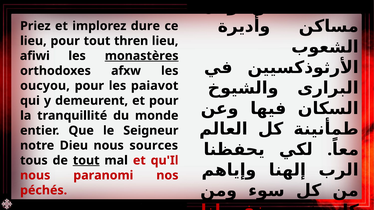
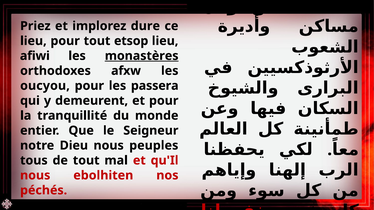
thren: thren -> etsop (131, 41)
paiavot: paiavot -> passera (155, 86)
sources: sources -> peuples (154, 146)
tout underline: present -> none (86, 161)
paranomi: paranomi -> ebolhiten (103, 176)
